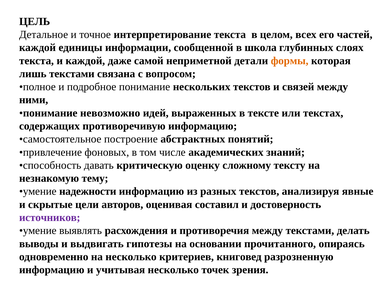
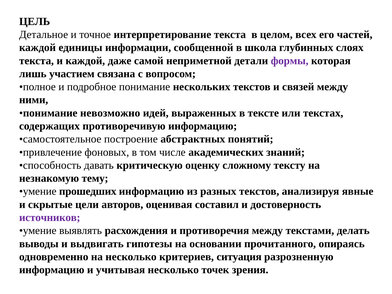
формы colour: orange -> purple (290, 61)
лишь текстами: текстами -> участием (72, 74)
надежности: надежности -> прошедших (88, 191)
книговед: книговед -> ситуация (239, 257)
